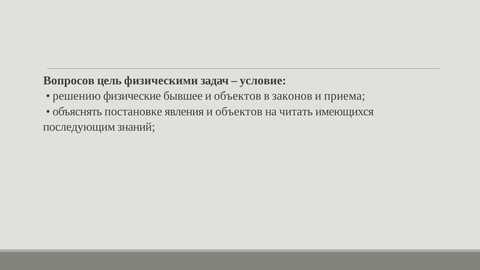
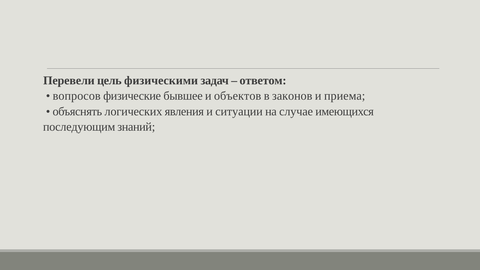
Вопросов: Вопросов -> Перевели (69, 81)
условие: условие -> ответом (263, 81)
решению: решению -> вопросов (77, 96)
постановке: постановке -> логических (133, 111)
явления и объектов: объектов -> ситуации (239, 111)
читать: читать -> случае (296, 111)
